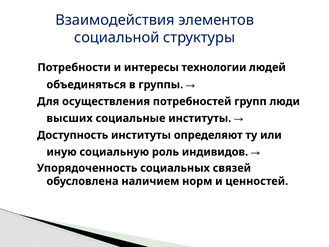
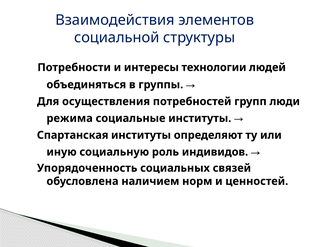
высших: высших -> режима (70, 118)
Доступность: Доступность -> Спартанская (73, 135)
